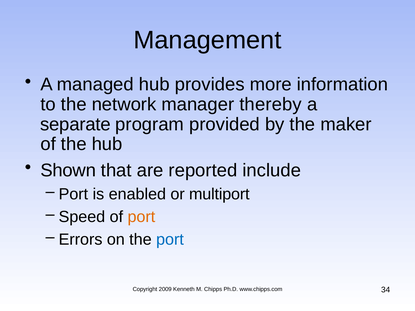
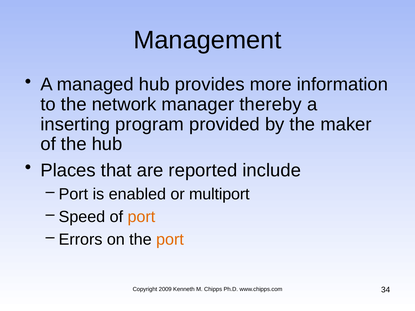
separate: separate -> inserting (75, 124)
Shown: Shown -> Places (68, 170)
port colour: blue -> orange (170, 240)
